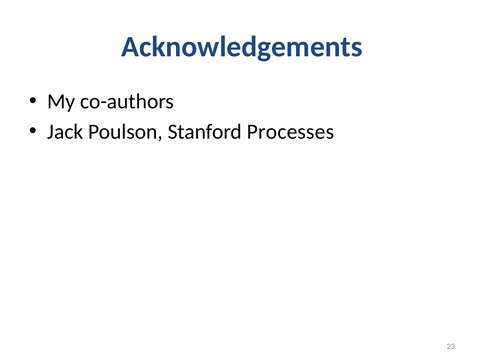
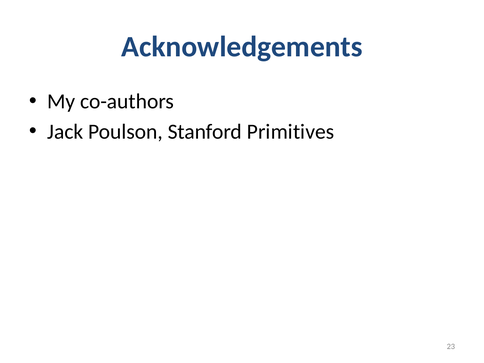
Processes: Processes -> Primitives (291, 132)
